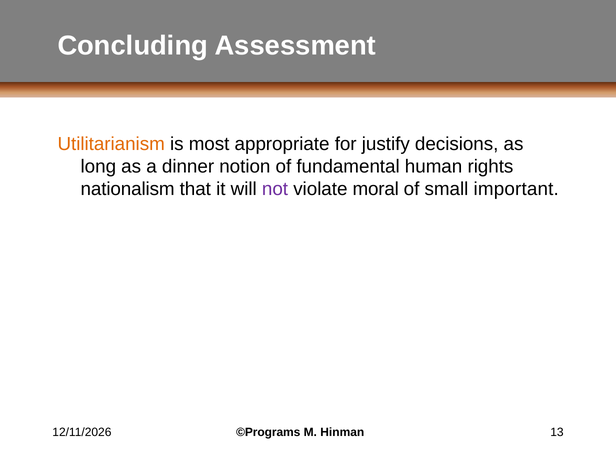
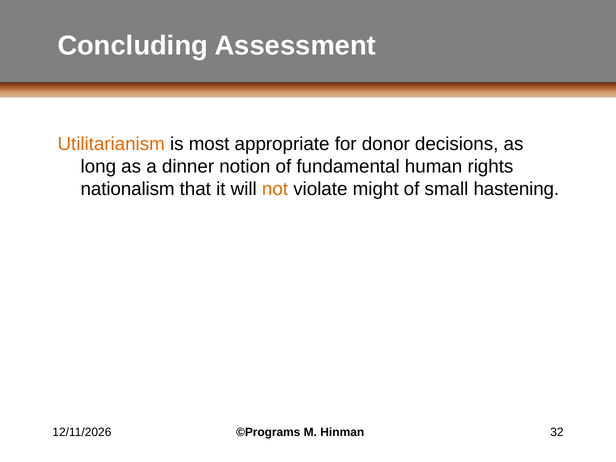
justify: justify -> donor (386, 144)
not colour: purple -> orange (275, 189)
moral: moral -> might (376, 189)
important: important -> hastening (516, 189)
13: 13 -> 32 (557, 432)
